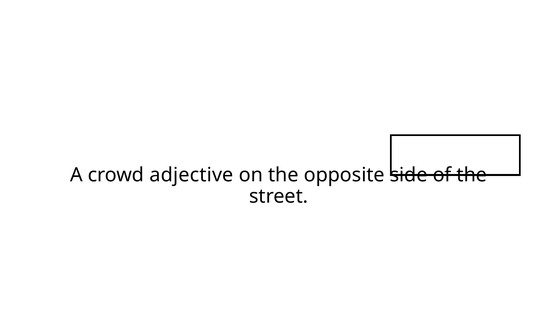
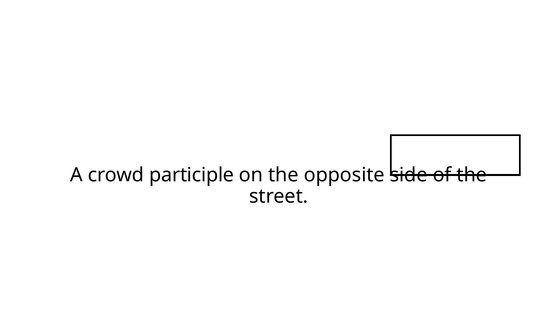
adjective: adjective -> participle (192, 175)
